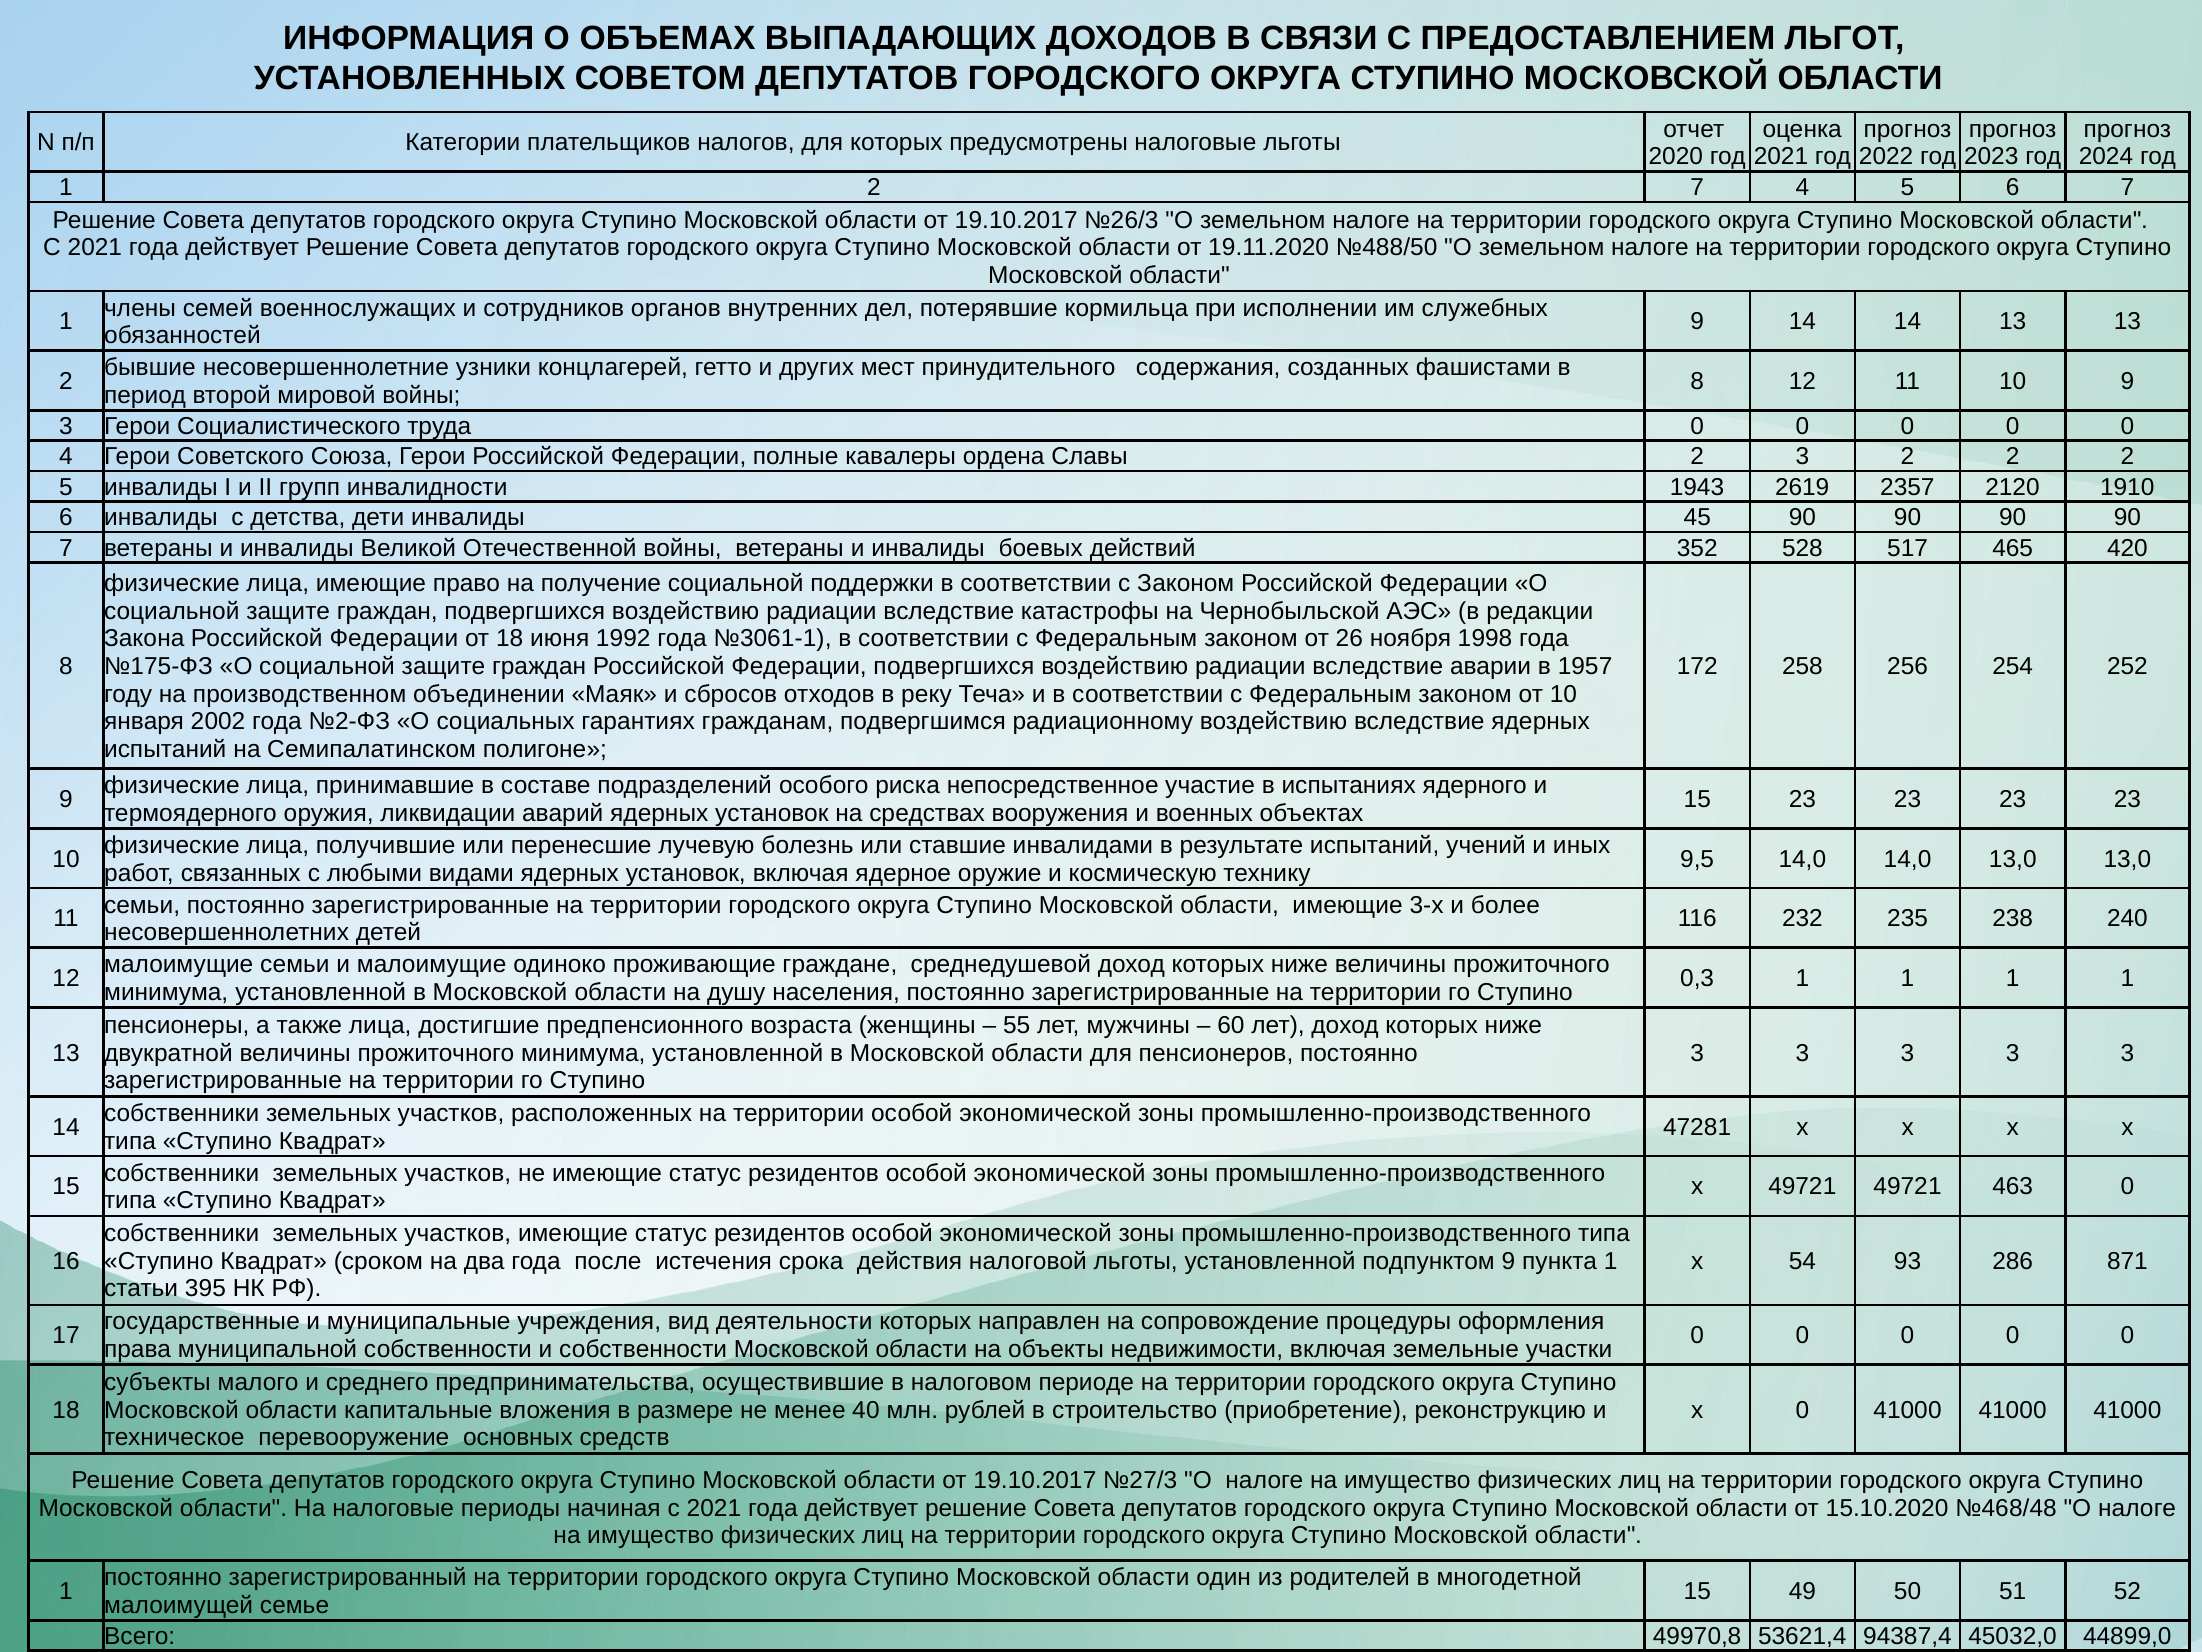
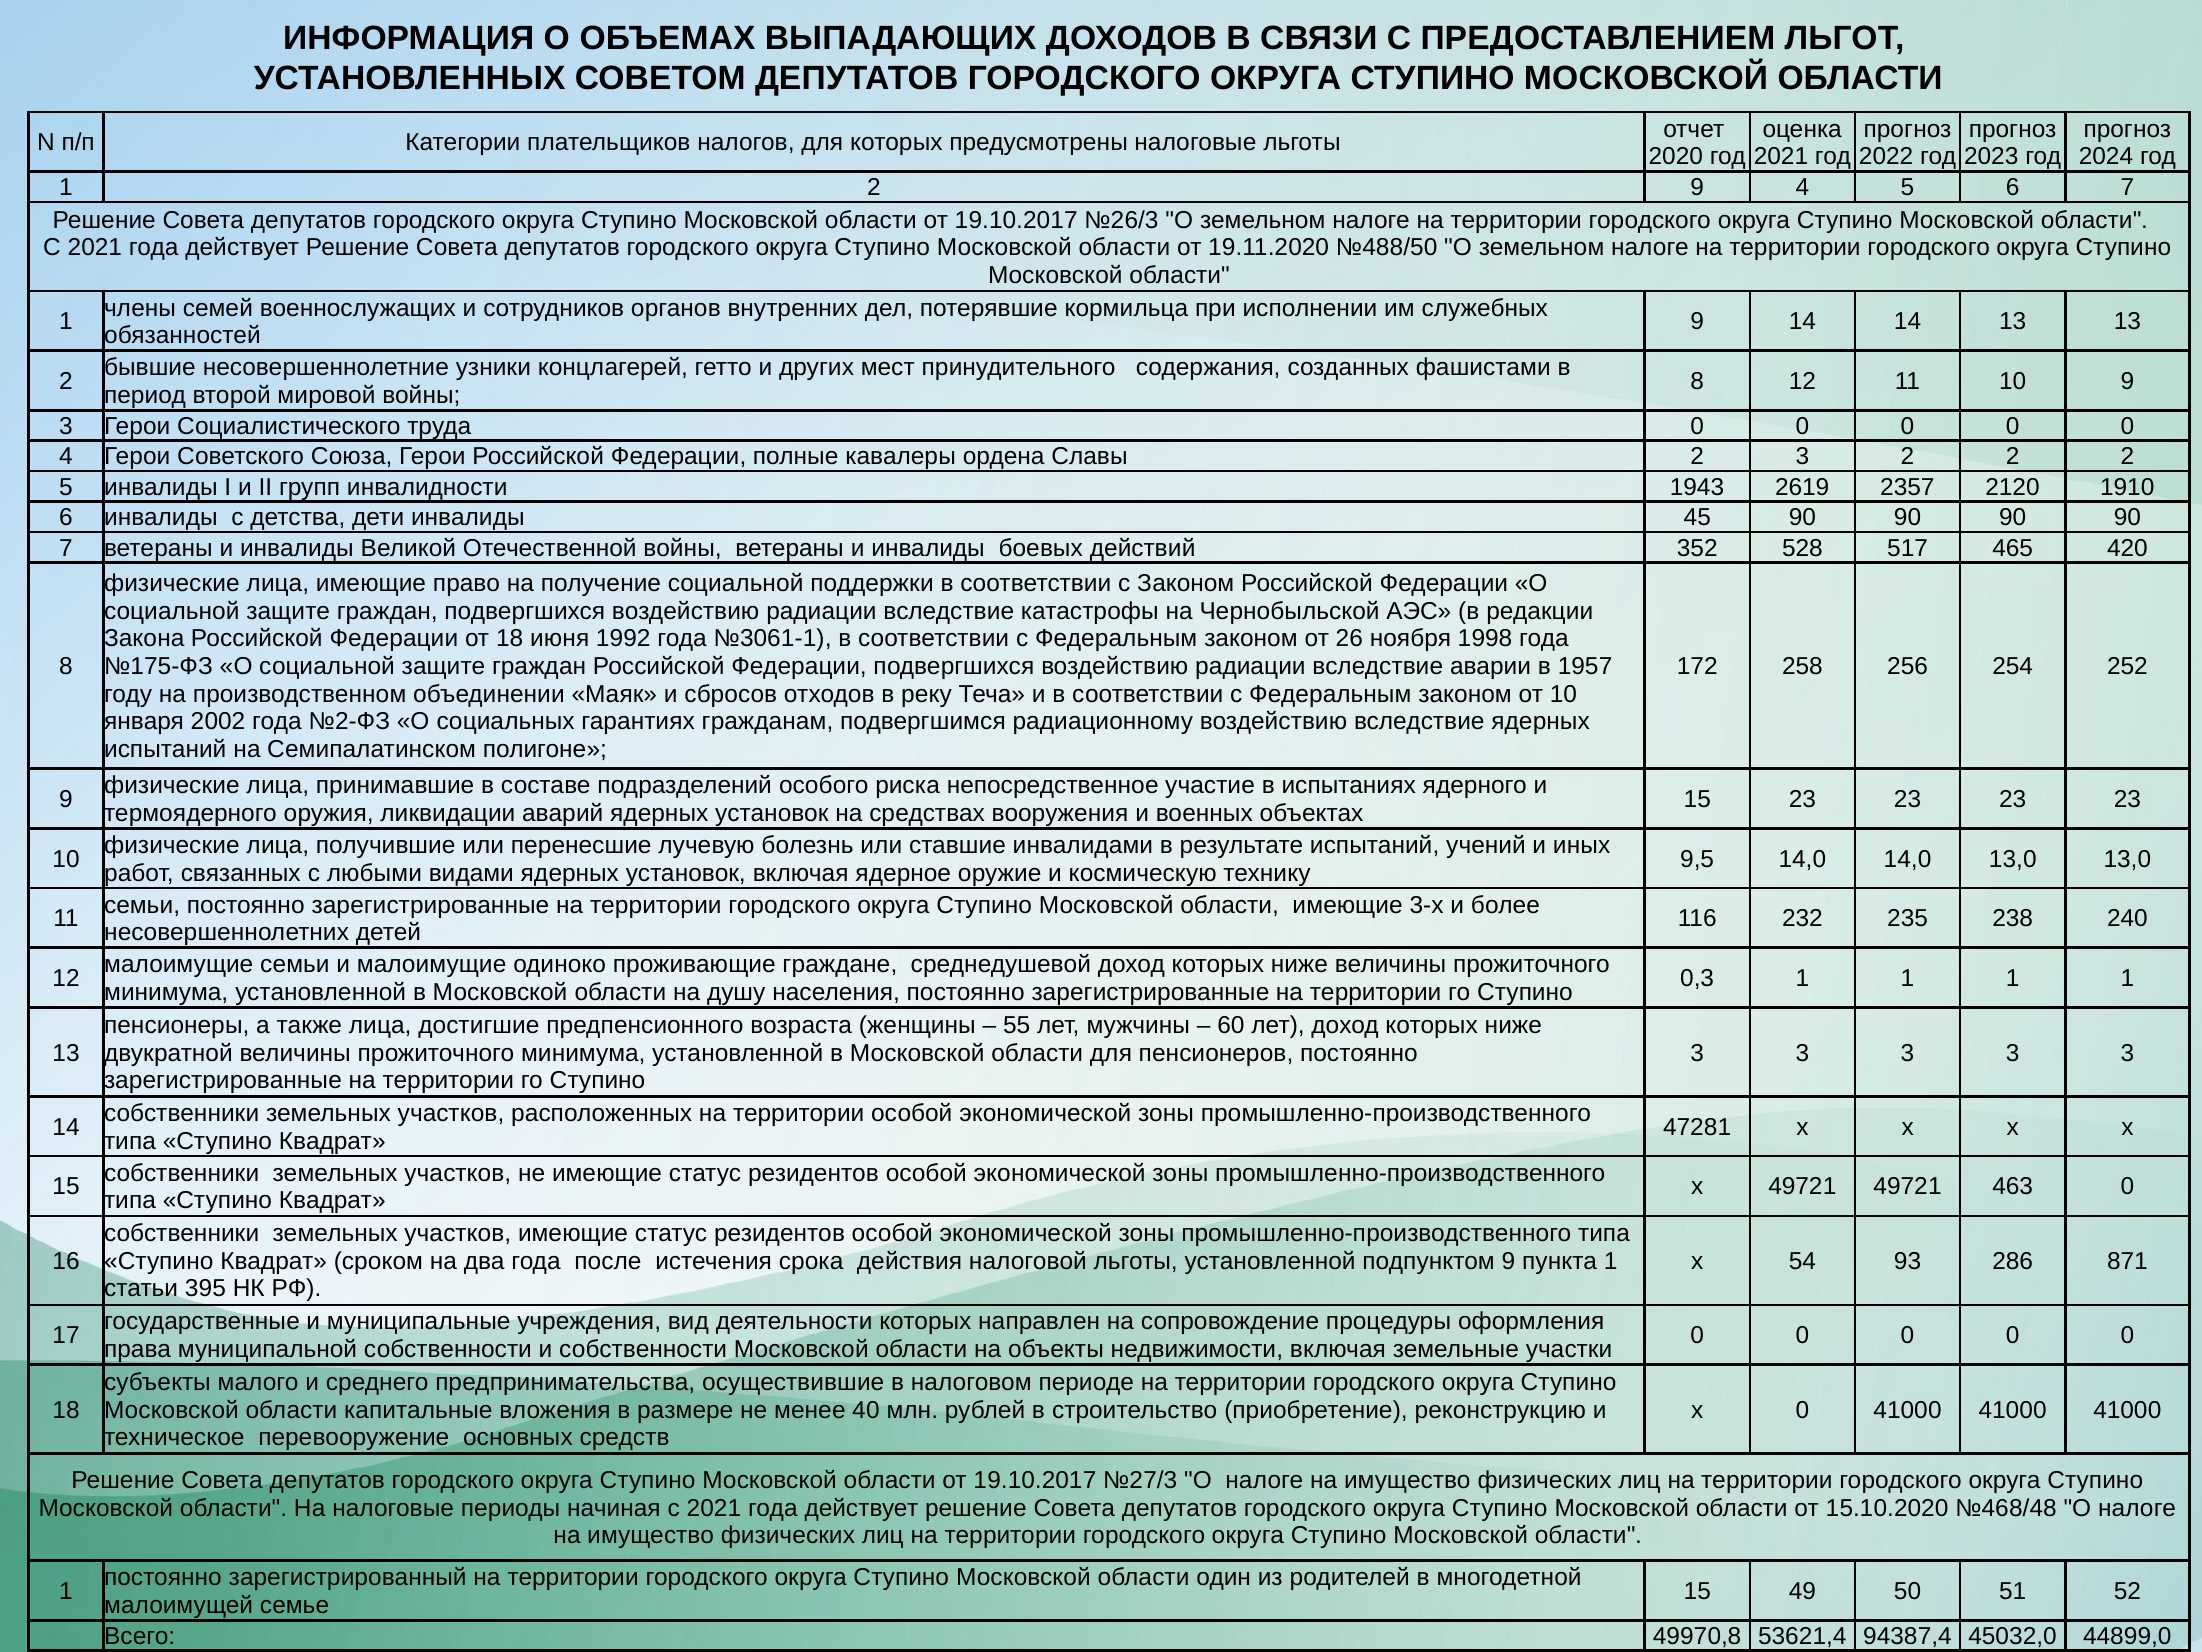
2 7: 7 -> 9 (1697, 188)
